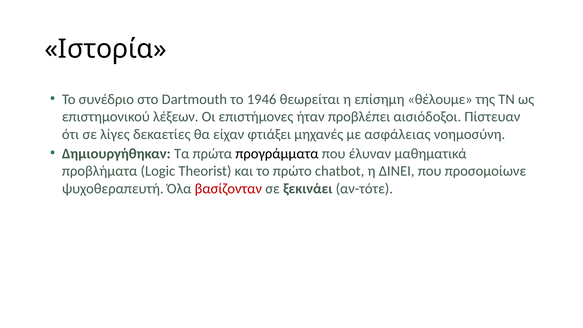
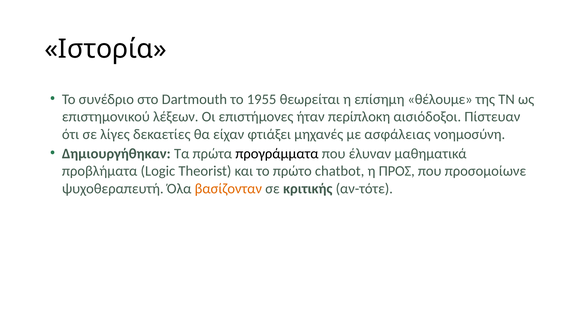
1946: 1946 -> 1955 (262, 99)
προβλέπει: προβλέπει -> περίπλοκη (359, 117)
ΔΙΝΕΙ: ΔΙΝΕΙ -> ΠΡΟΣ (397, 171)
βασίζονταν colour: red -> orange (228, 189)
ξεκινάει: ξεκινάει -> κριτικής (308, 189)
